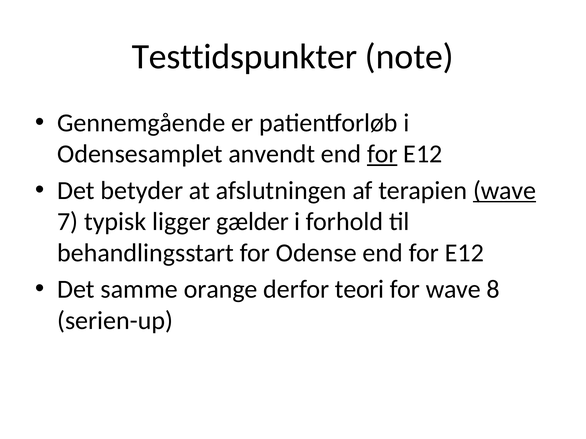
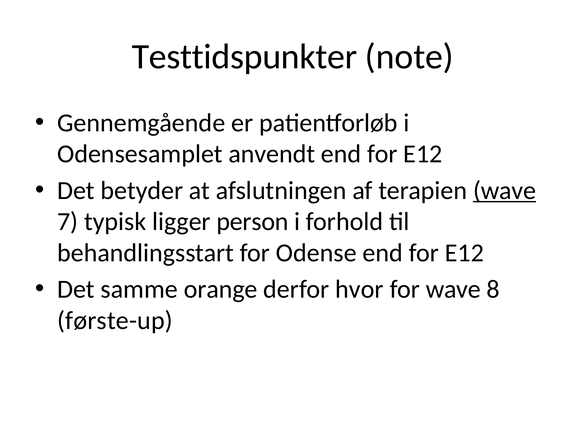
for underline: present -> none (382, 154)
gælder: gælder -> person (253, 222)
teori: teori -> hvor (359, 290)
serien-up: serien-up -> første-up (115, 321)
